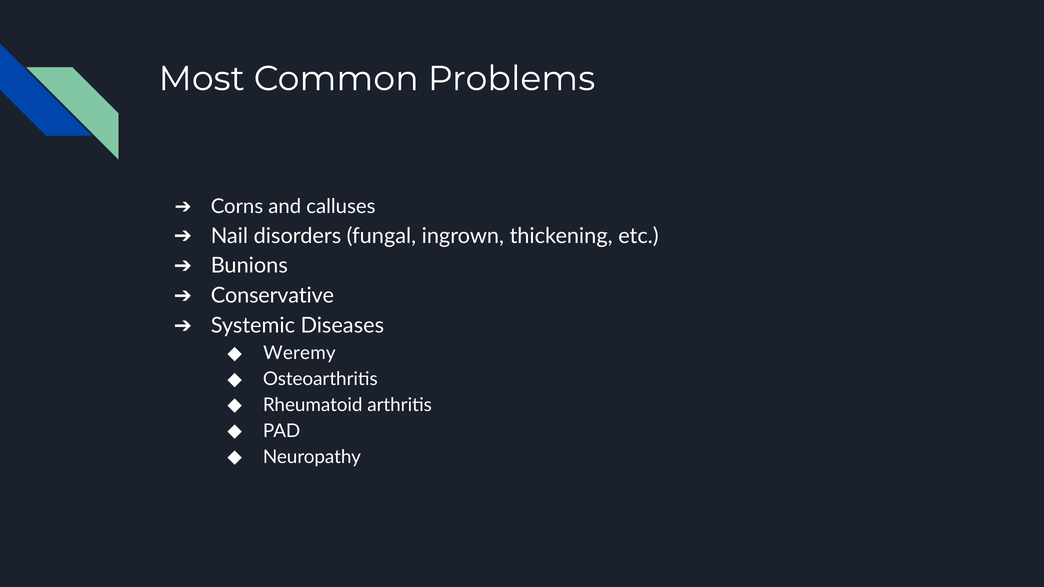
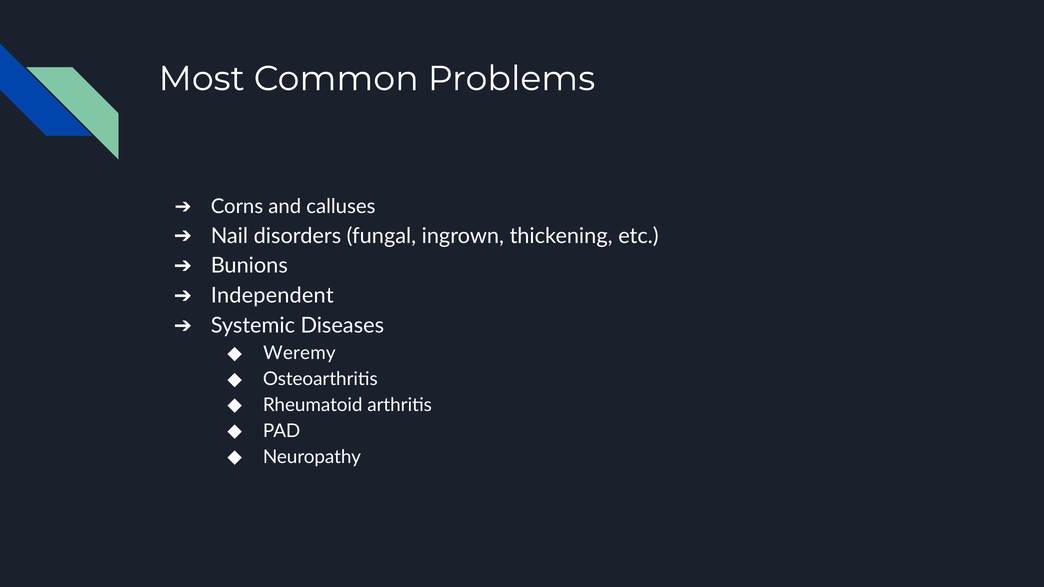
Conservative: Conservative -> Independent (272, 296)
